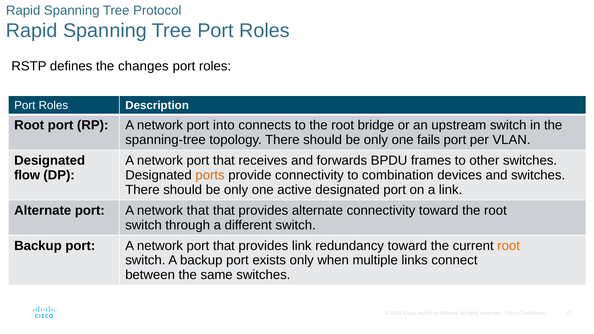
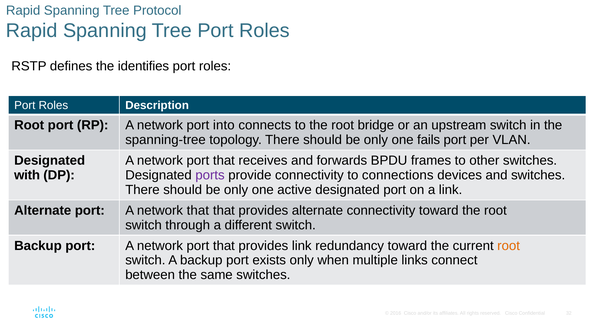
changes: changes -> identifies (143, 66)
flow: flow -> with (27, 175)
ports colour: orange -> purple (210, 175)
combination: combination -> connections (398, 175)
